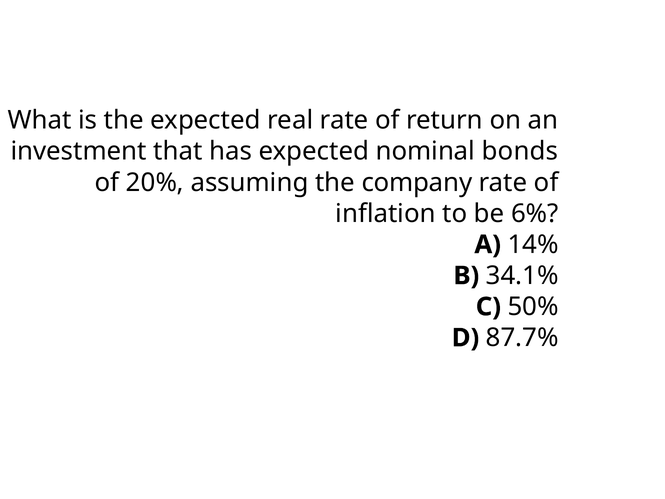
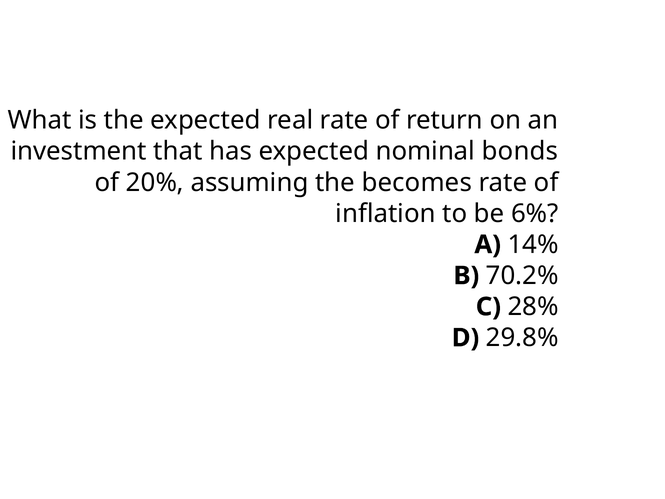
company: company -> becomes (417, 182)
34.1%: 34.1% -> 70.2% (522, 276)
50%: 50% -> 28% (533, 307)
87.7%: 87.7% -> 29.8% (522, 338)
